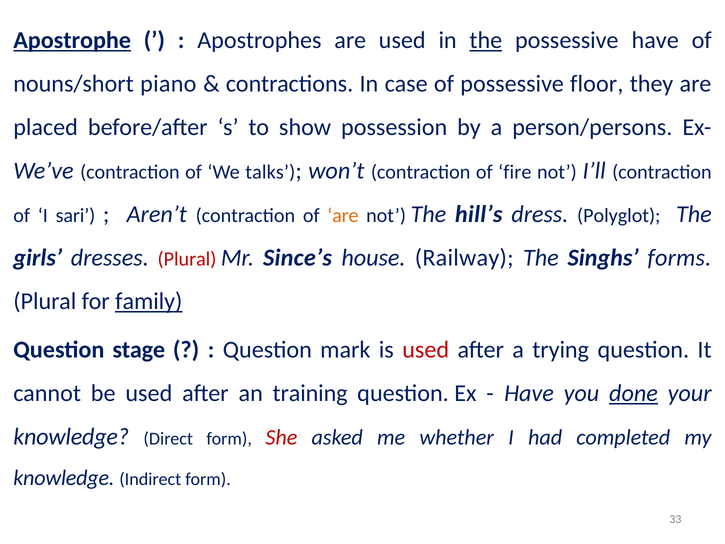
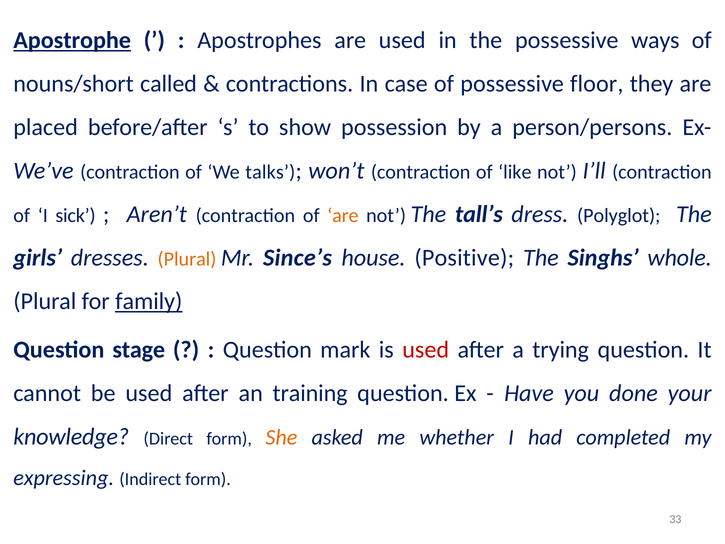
the underline: present -> none (486, 40)
possessive have: have -> ways (655, 40)
piano: piano -> called (169, 84)
fire: fire -> like (515, 172)
sari: sari -> sick (76, 216)
hill’s: hill’s -> tall’s (479, 214)
Plural colour: red -> orange (187, 259)
Railway: Railway -> Positive (464, 258)
forms: forms -> whole (680, 258)
done underline: present -> none (633, 393)
She colour: red -> orange (281, 437)
knowledge: knowledge -> expressing (64, 478)
